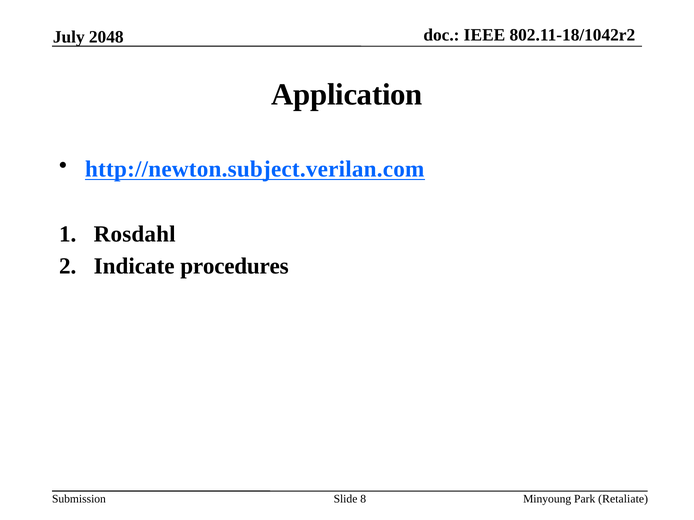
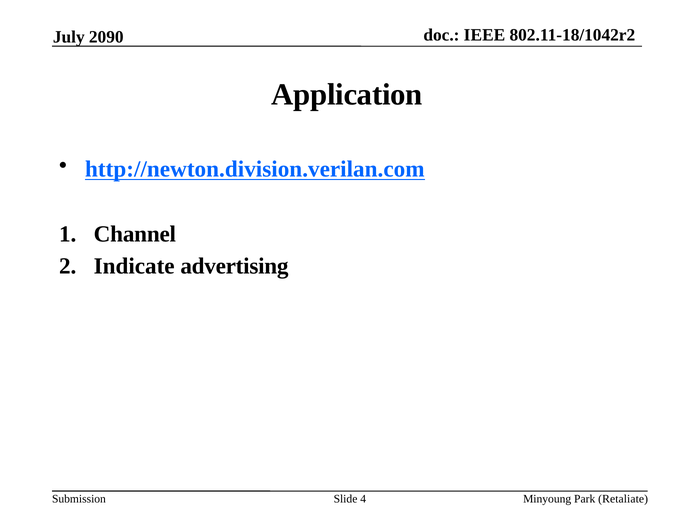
2048: 2048 -> 2090 (106, 37)
http://newton.subject.verilan.com: http://newton.subject.verilan.com -> http://newton.division.verilan.com (255, 169)
Rosdahl: Rosdahl -> Channel (135, 234)
procedures: procedures -> advertising (234, 266)
8: 8 -> 4 (363, 499)
